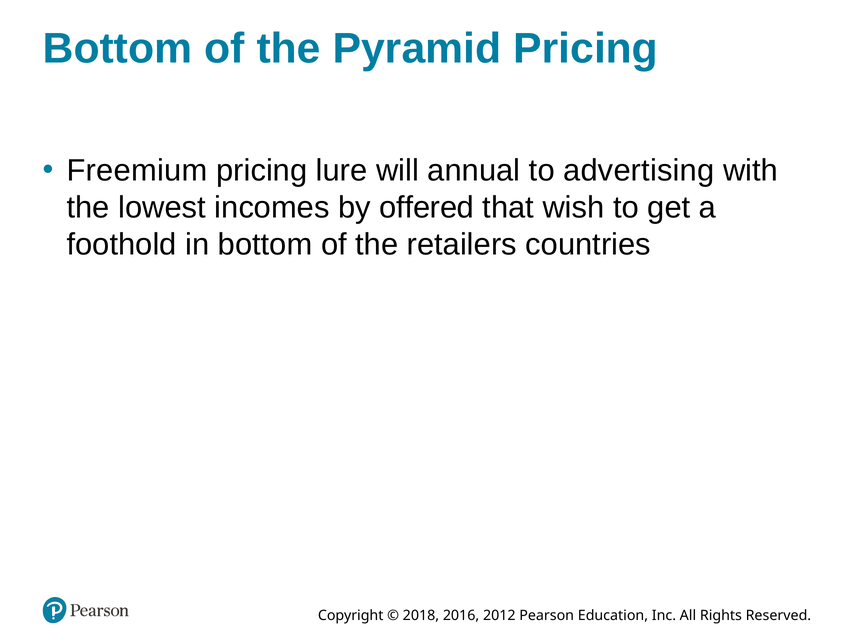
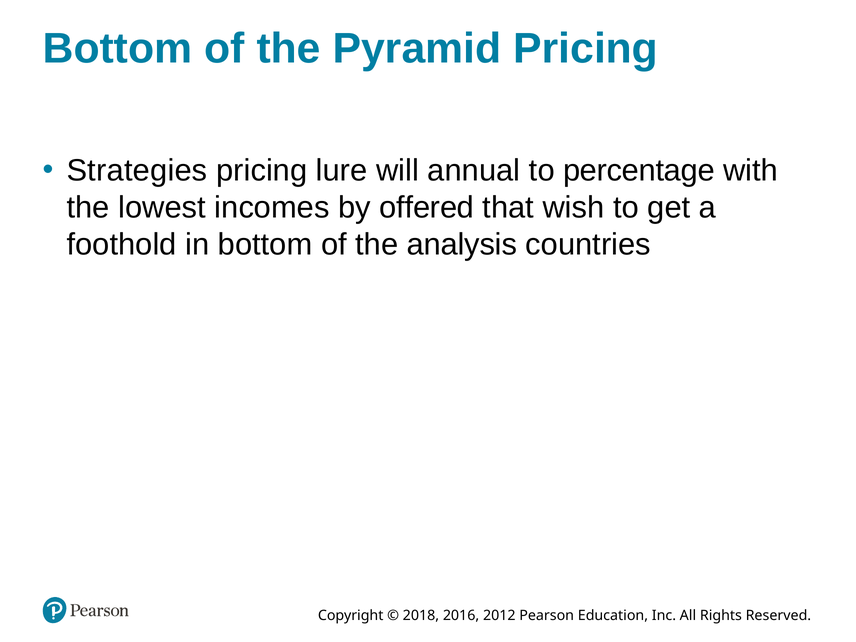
Freemium: Freemium -> Strategies (137, 171)
advertising: advertising -> percentage (639, 171)
retailers: retailers -> analysis (462, 245)
